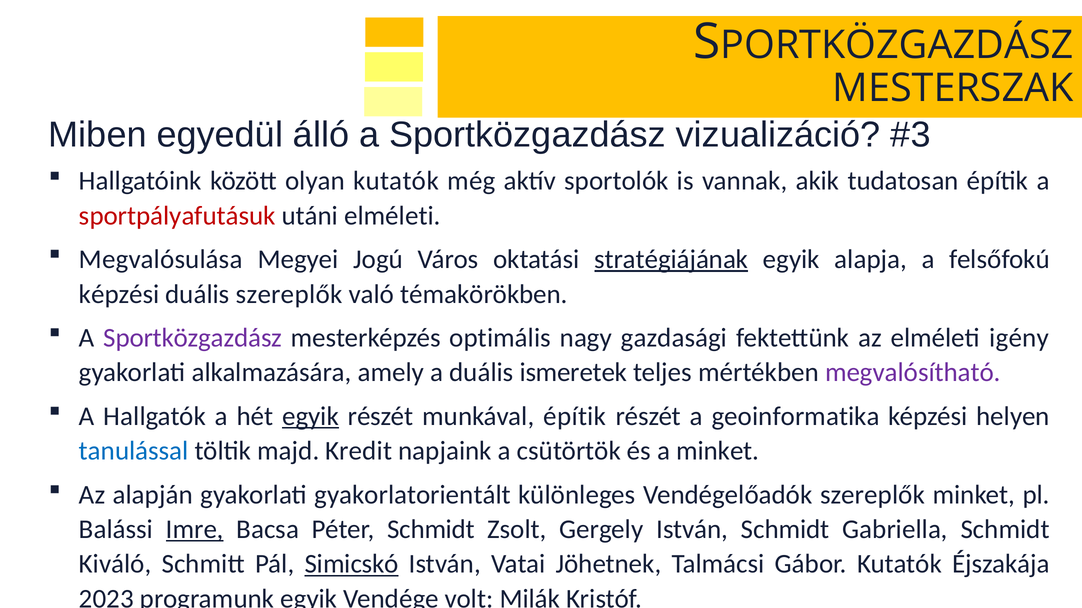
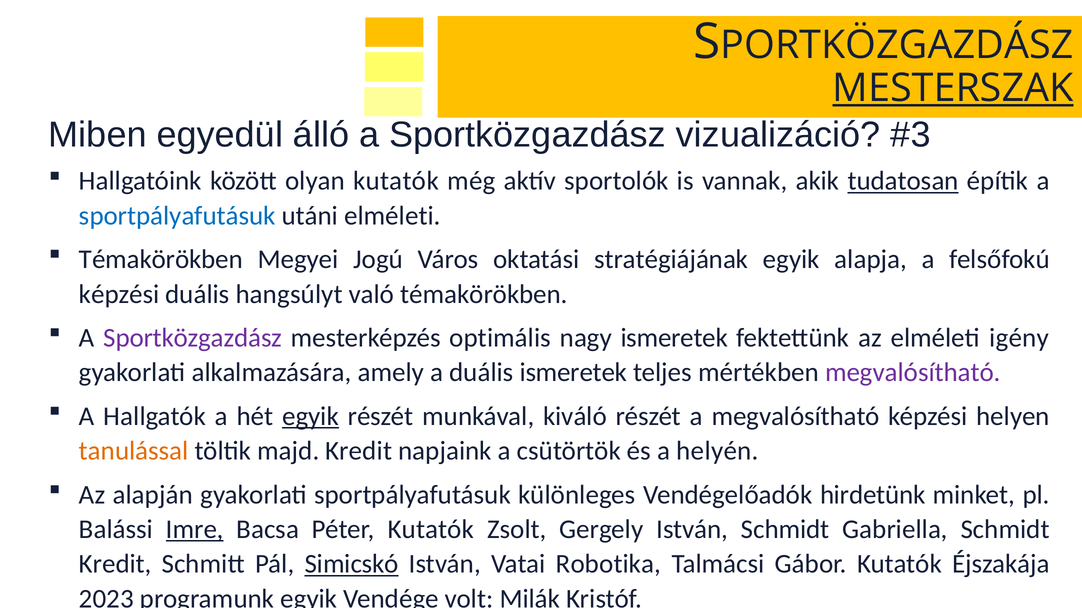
MESTERSZAK underline: none -> present (953, 88)
tudatosan underline: none -> present (903, 181)
sportpályafutásuk colour: red -> blue (177, 216)
Megvalósulása: Megvalósulása -> Témakörökben (161, 260)
stratégiájának underline: present -> none (671, 260)
duális szereplők: szereplők -> hangsúlyt (289, 294)
nagy gazdasági: gazdasági -> ismeretek (674, 338)
munkával építik: építik -> kiváló (575, 417)
a geoinformatika: geoinformatika -> megvalósítható (796, 417)
tanulással colour: blue -> orange (134, 451)
a minket: minket -> helyén (717, 451)
gyakorlati gyakorlatorientált: gyakorlatorientált -> sportpályafutásuk (413, 495)
Vendégelőadók szereplők: szereplők -> hirdetünk (873, 495)
Péter Schmidt: Schmidt -> Kutatók (431, 530)
Kiváló: Kiváló -> Kredit (115, 565)
Jöhetnek: Jöhetnek -> Robotika (608, 565)
